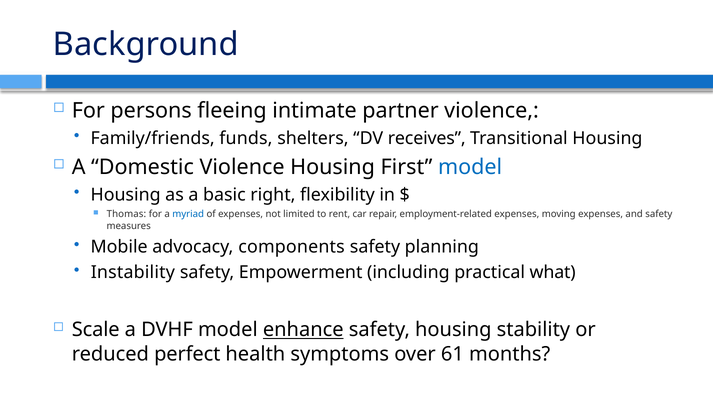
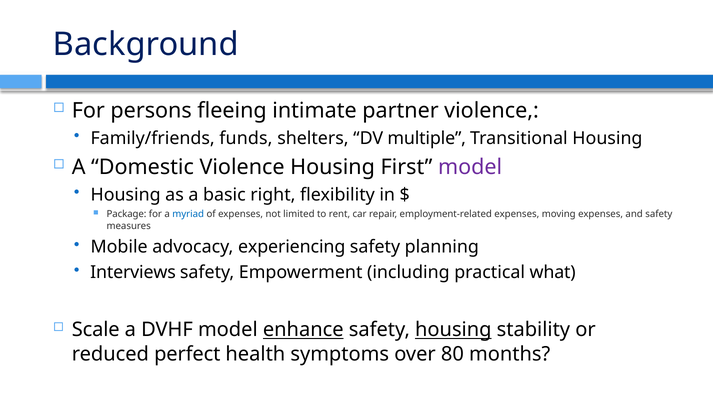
receives: receives -> multiple (427, 138)
model colour: blue -> purple (470, 167)
Thomas: Thomas -> Package (126, 214)
components: components -> experiencing (292, 247)
Instability: Instability -> Interviews (133, 273)
housing underline: none -> present (453, 330)
61: 61 -> 80 (452, 354)
